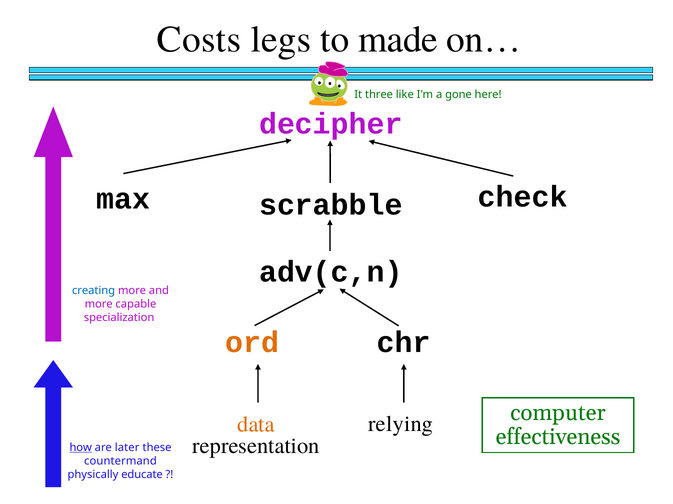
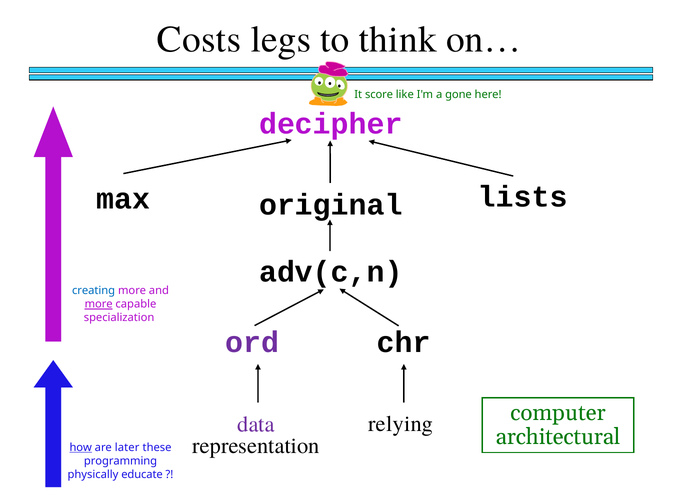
made: made -> think (398, 40)
three: three -> score (379, 95)
check: check -> lists (523, 197)
scrabble: scrabble -> original (331, 205)
more underline: none -> present (99, 305)
ord colour: orange -> purple (252, 343)
data colour: orange -> purple (256, 425)
effectiveness: effectiveness -> architectural (558, 438)
countermand: countermand -> programming (121, 462)
